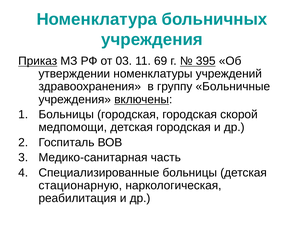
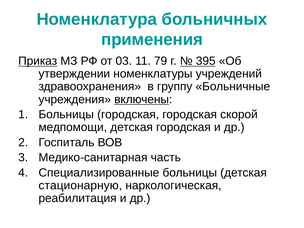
учреждения: учреждения -> применения (152, 39)
69: 69 -> 79 (161, 61)
